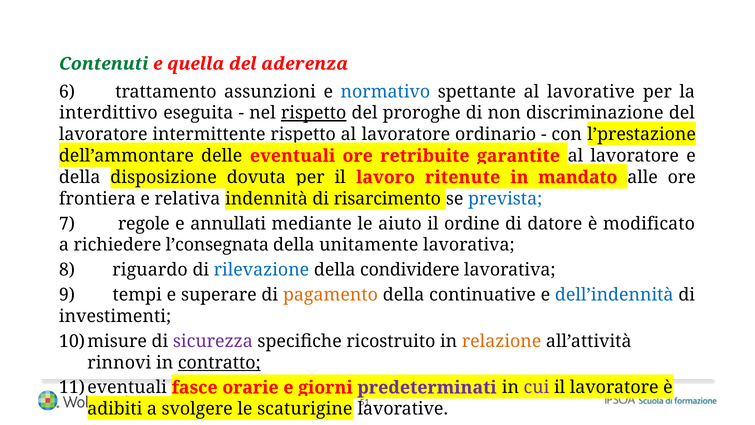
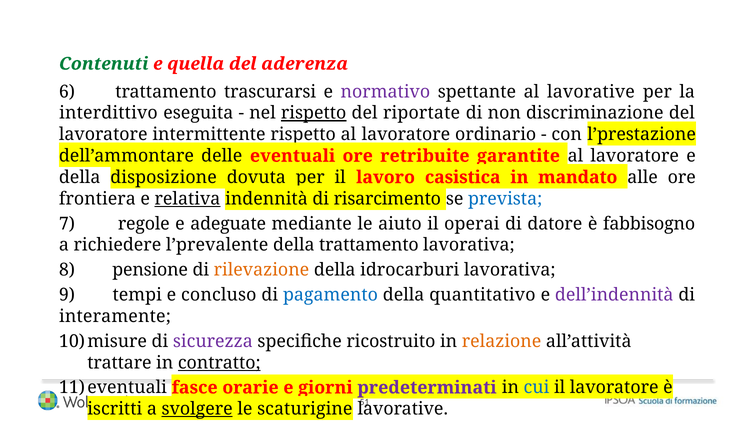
assunzioni: assunzioni -> trascurarsi (270, 92)
normativo colour: blue -> purple (385, 92)
proroghe: proroghe -> riportate (422, 113)
ritenute: ritenute -> casistica (463, 177)
relativa underline: none -> present (187, 199)
annullati: annullati -> adeguate (228, 223)
ordine: ordine -> operai (472, 223)
modificato: modificato -> fabbisogno (649, 223)
l’consegnata: l’consegnata -> l’prevalente (217, 245)
della unitamente: unitamente -> trattamento (369, 245)
riguardo: riguardo -> pensione (150, 270)
rilevazione colour: blue -> orange (261, 270)
condividere: condividere -> idrocarburi (410, 270)
superare: superare -> concluso (219, 295)
pagamento colour: orange -> blue (330, 295)
continuative: continuative -> quantitativo (482, 295)
dell’indennità colour: blue -> purple (614, 295)
investimenti: investimenti -> interamente (115, 316)
rinnovi: rinnovi -> trattare (119, 362)
cui colour: purple -> blue (536, 387)
adibiti: adibiti -> iscritti (115, 409)
svolgere underline: none -> present (197, 409)
